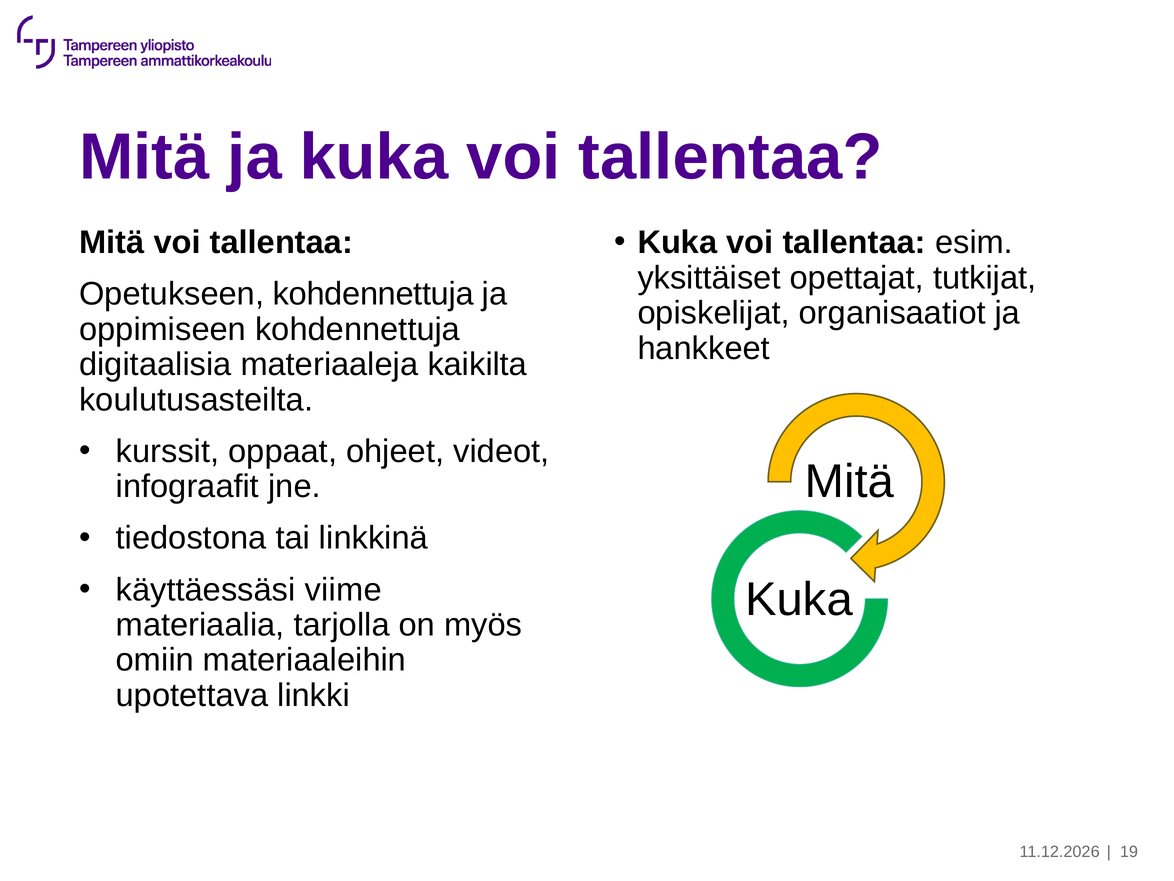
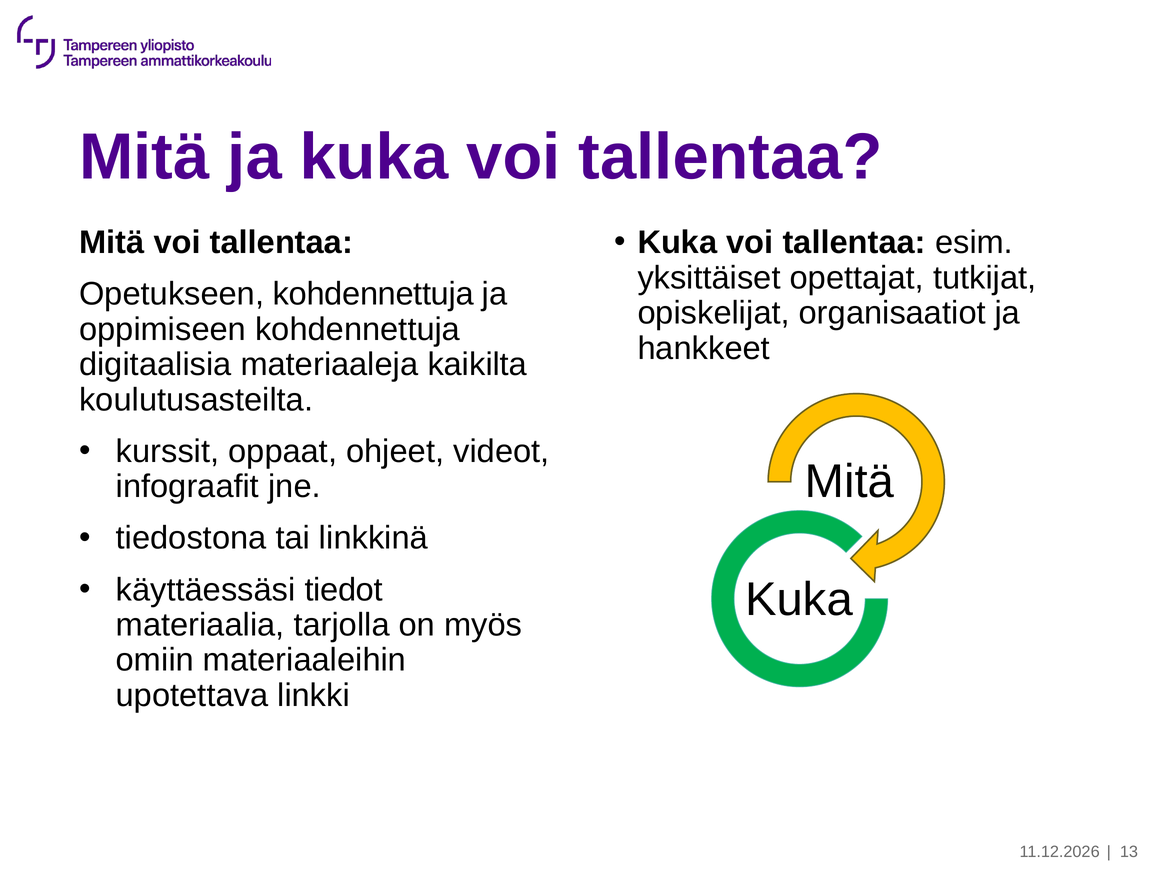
viime: viime -> tiedot (344, 589)
19: 19 -> 13 (1129, 851)
